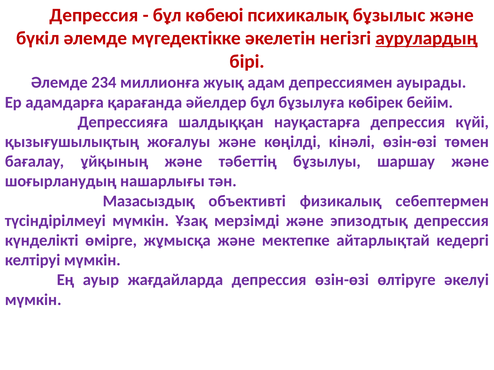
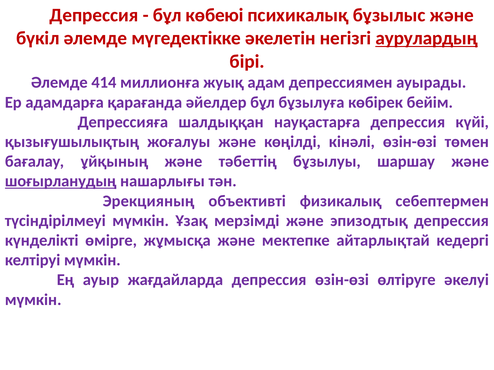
234: 234 -> 414 (104, 83)
шоғырланудың underline: none -> present (61, 181)
Мазасыздық: Мазасыздық -> Эрекцияның (149, 201)
